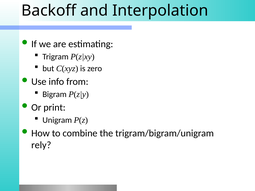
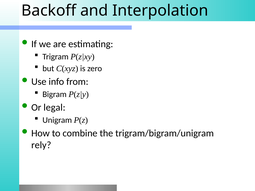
print: print -> legal (54, 108)
